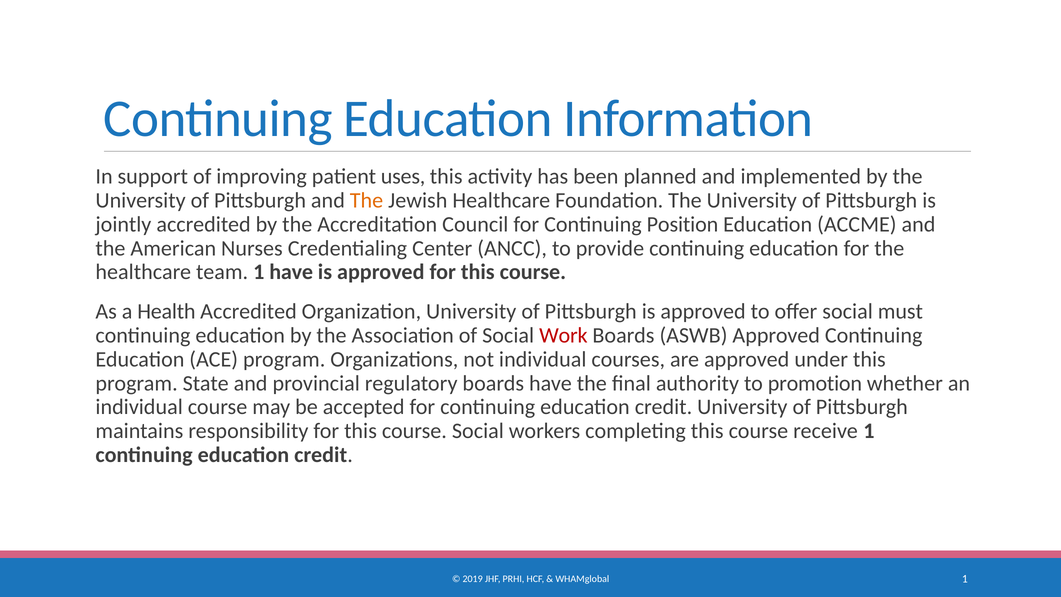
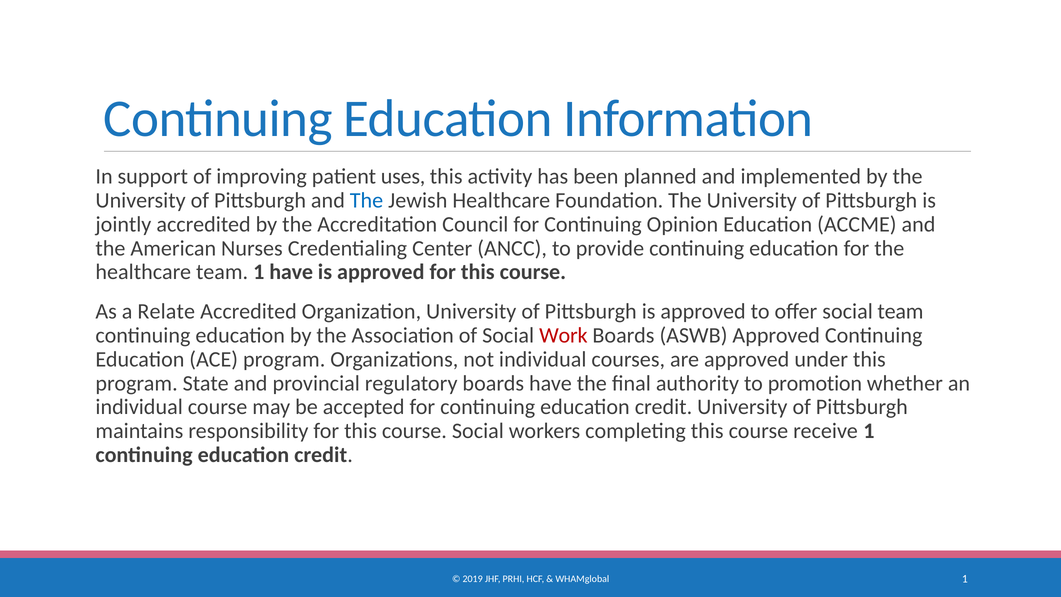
The colour: orange -> blue (367, 200)
Position: Position -> Opinion (682, 224)
Health: Health -> Relate (166, 311)
social must: must -> team (900, 311)
